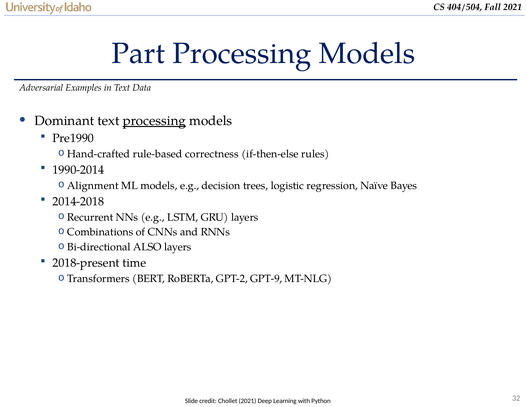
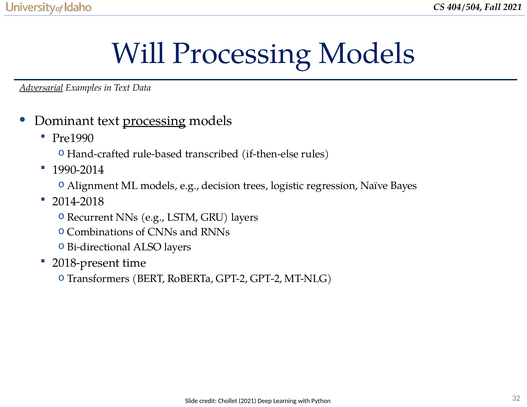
Part: Part -> Will (138, 54)
Adversarial underline: none -> present (41, 88)
correctness: correctness -> transcribed (212, 154)
GPT-2 GPT-9: GPT-9 -> GPT-2 (266, 279)
